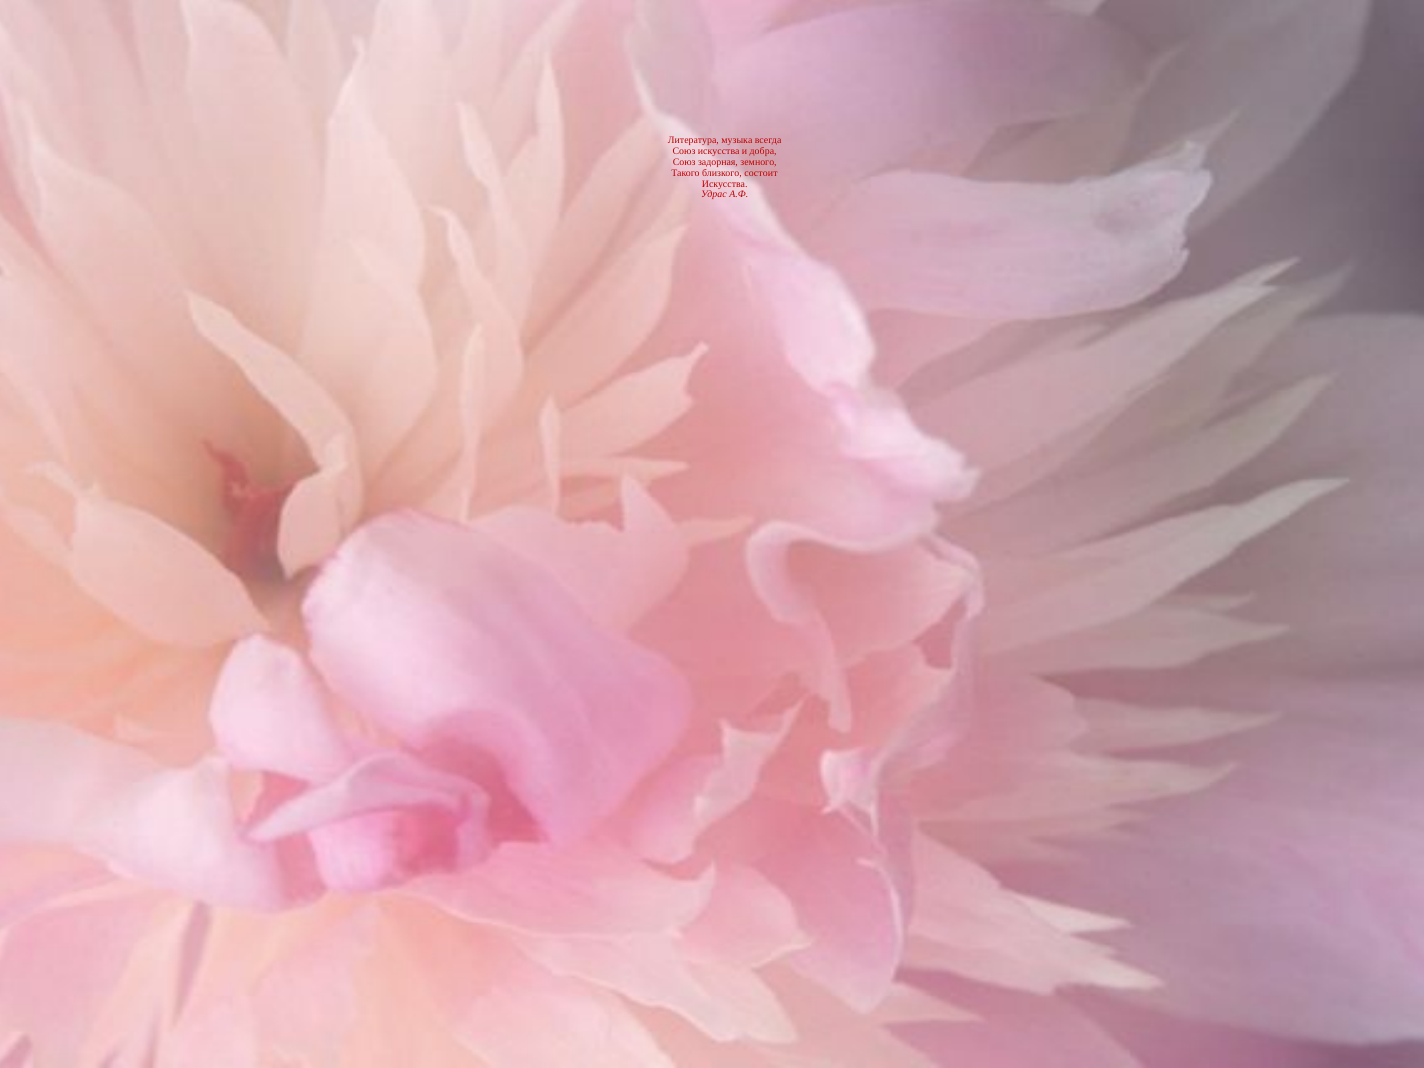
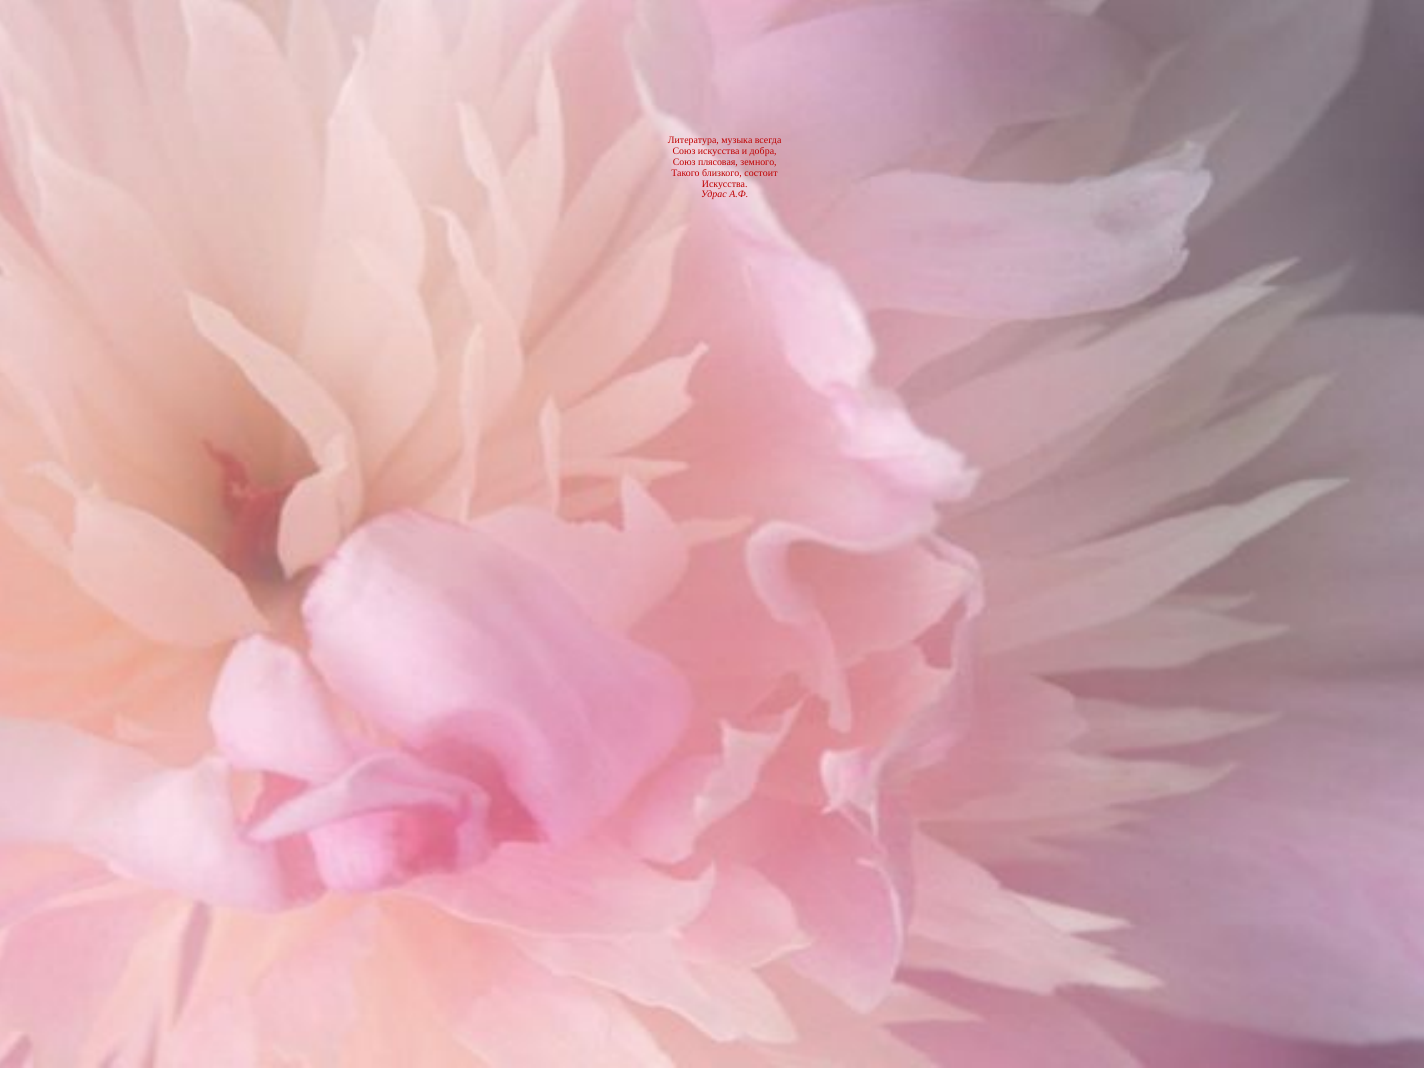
задорная: задорная -> плясовая (718, 162)
